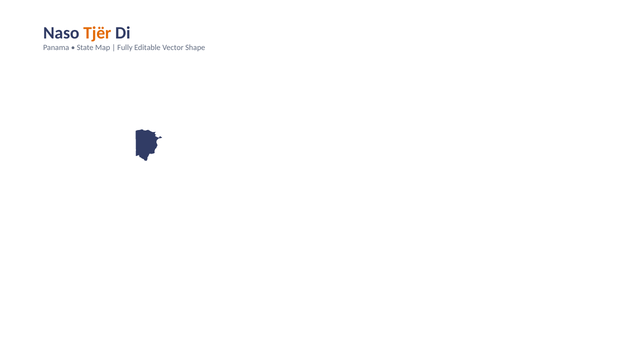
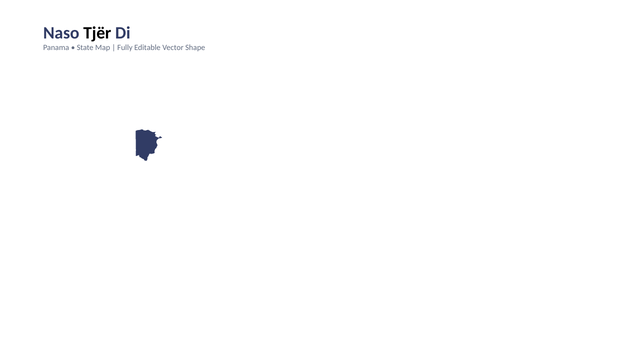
Tjër colour: orange -> black (97, 33)
